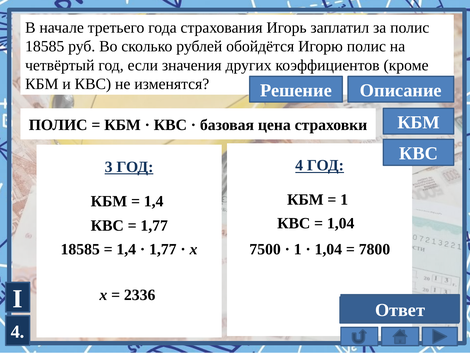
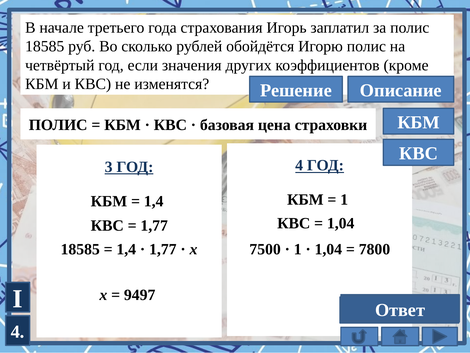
2336: 2336 -> 9497 (140, 295)
